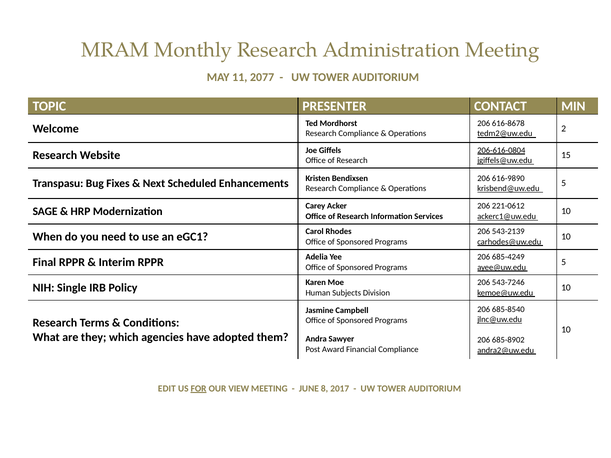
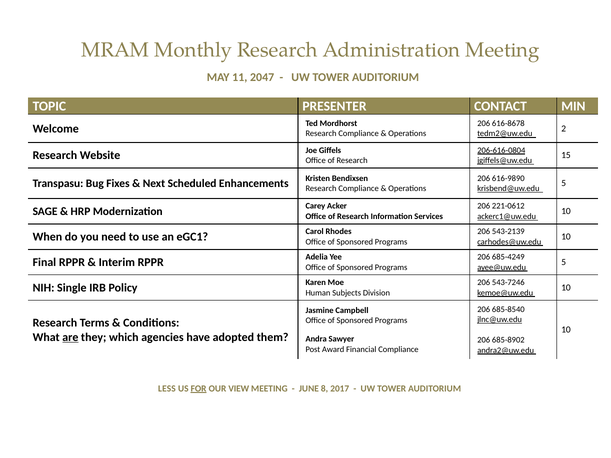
2077: 2077 -> 2047 (262, 77)
are underline: none -> present (70, 337)
EDIT: EDIT -> LESS (167, 389)
